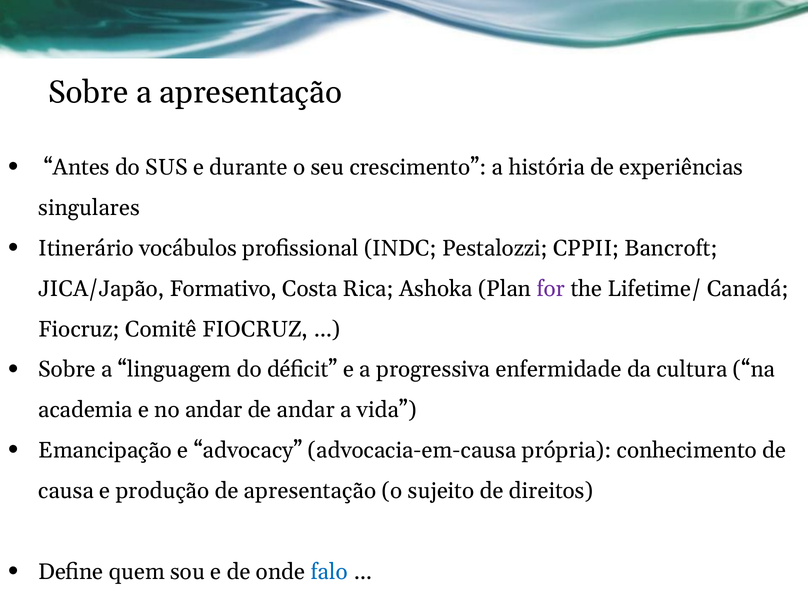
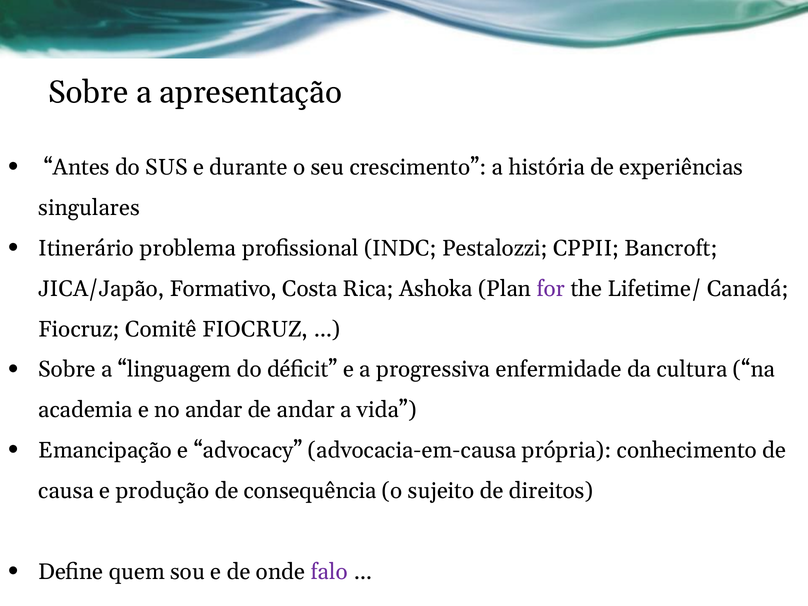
vocábulos: vocábulos -> problema (188, 248)
de apresentação: apresentação -> consequência (310, 491)
falo colour: blue -> purple (329, 572)
